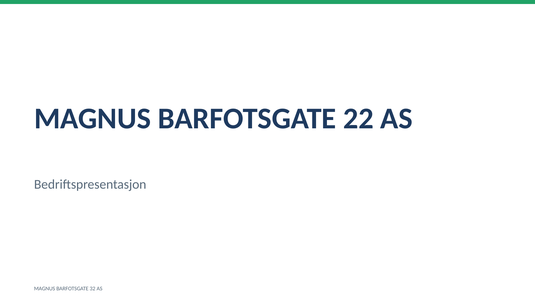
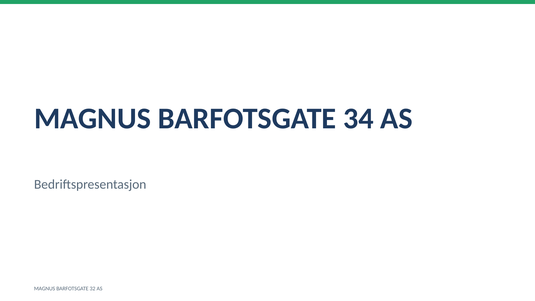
22: 22 -> 34 (358, 119)
